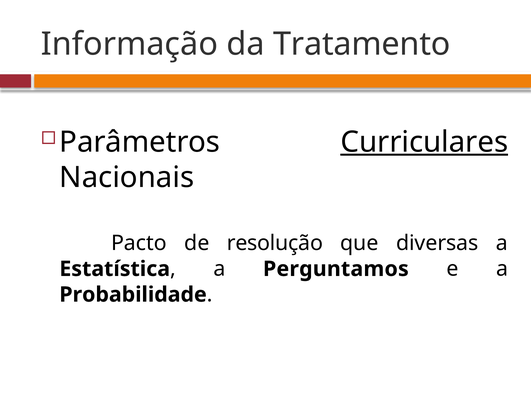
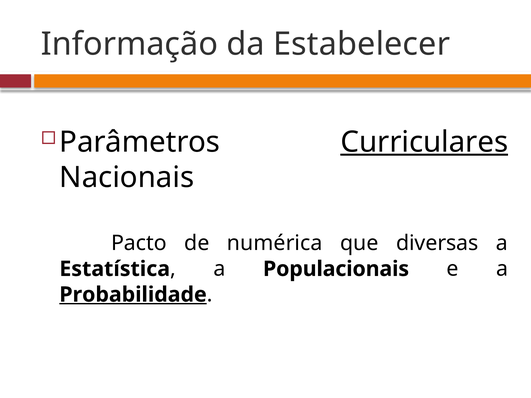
Tratamento: Tratamento -> Estabelecer (362, 44)
resolução: resolução -> numérica (275, 243)
Perguntamos: Perguntamos -> Populacionais (336, 269)
Probabilidade underline: none -> present (133, 295)
